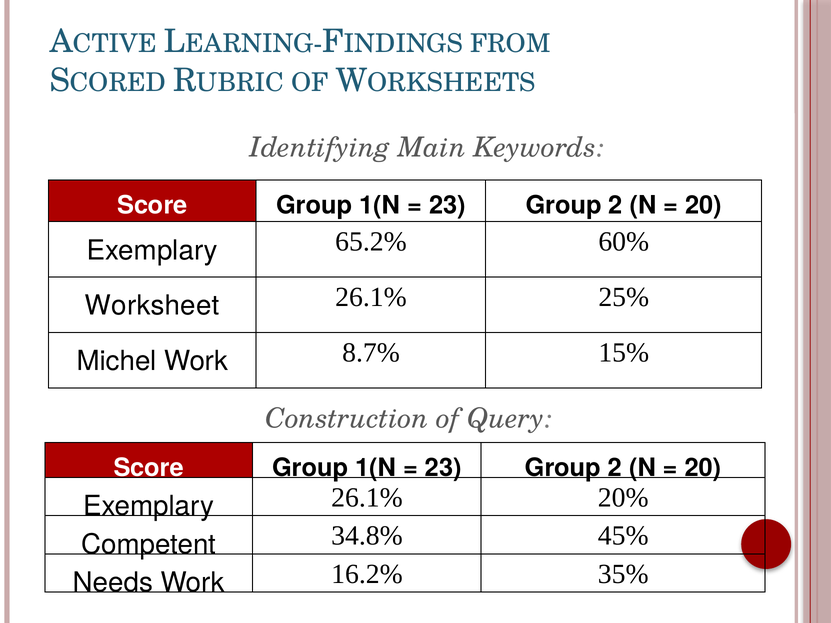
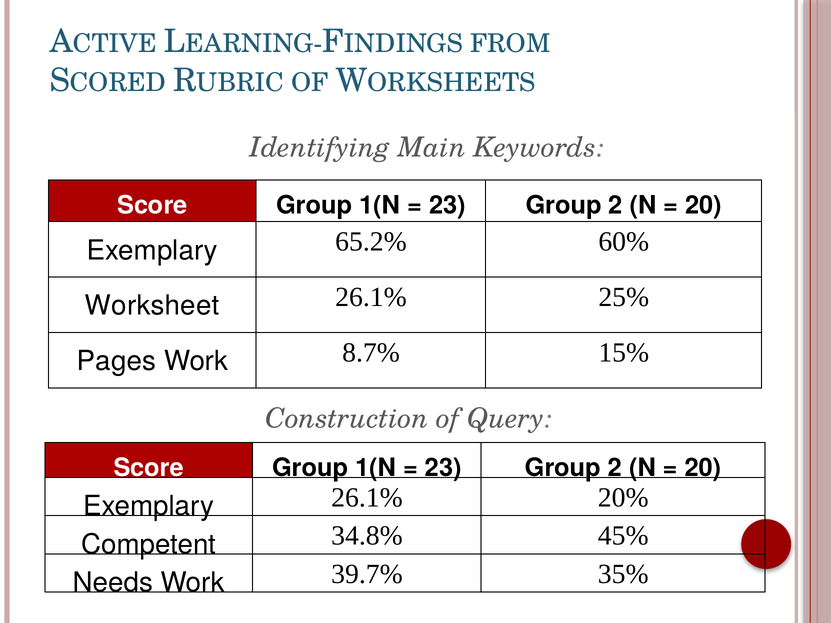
Michel: Michel -> Pages (116, 361)
16.2%: 16.2% -> 39.7% (367, 574)
